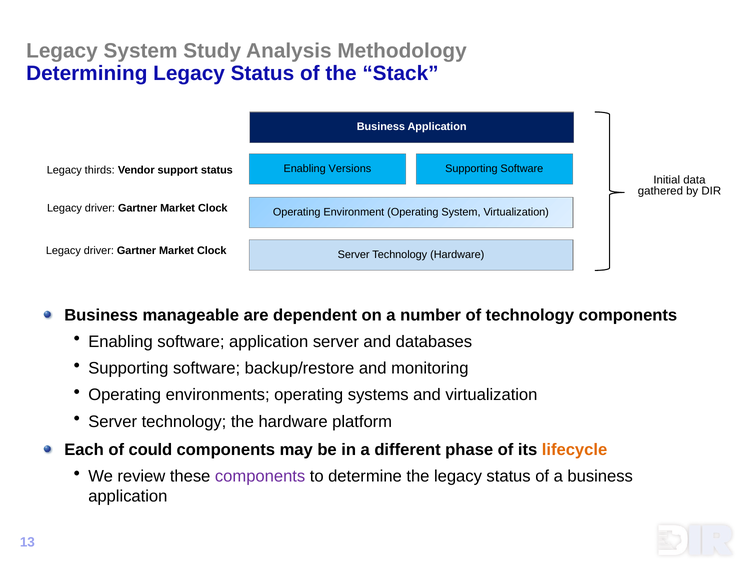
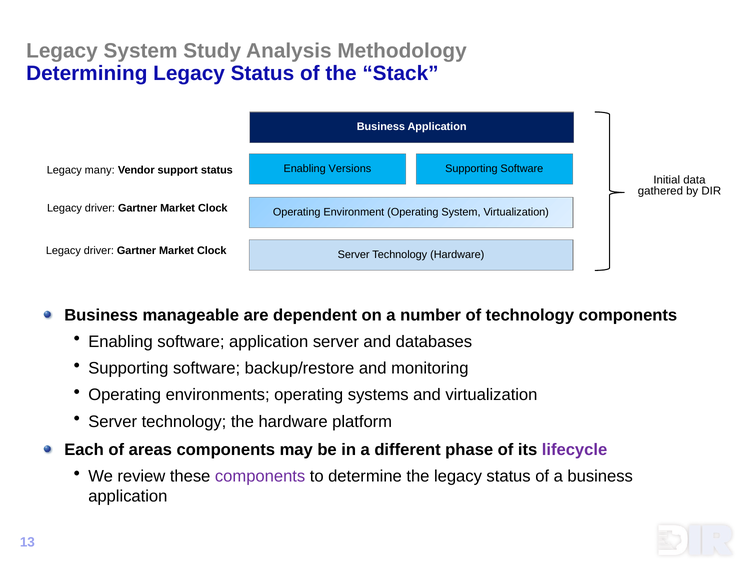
thirds: thirds -> many (100, 170)
could: could -> areas (150, 450)
lifecycle colour: orange -> purple (575, 450)
